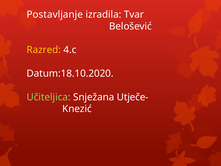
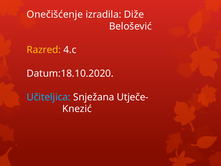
Postavljanje: Postavljanje -> Onečišćenje (55, 14)
Tvar: Tvar -> Diže (134, 14)
Učiteljica colour: light green -> light blue (49, 97)
